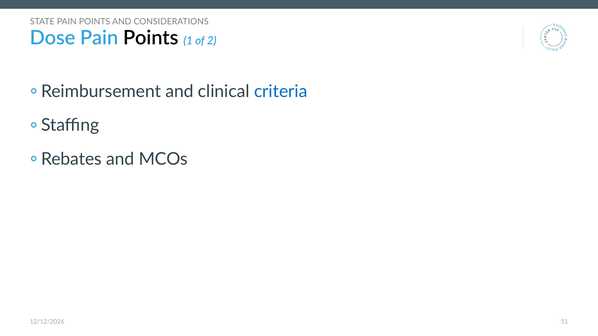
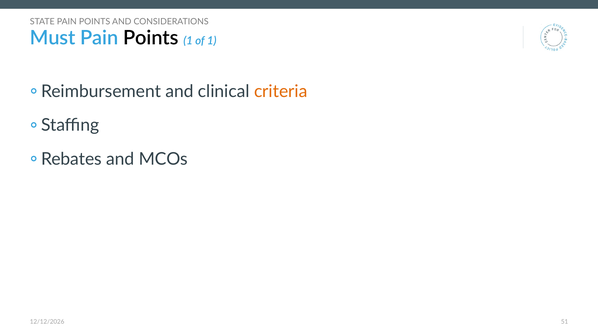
Dose: Dose -> Must (53, 38)
of 2: 2 -> 1 (212, 41)
criteria colour: blue -> orange (281, 92)
